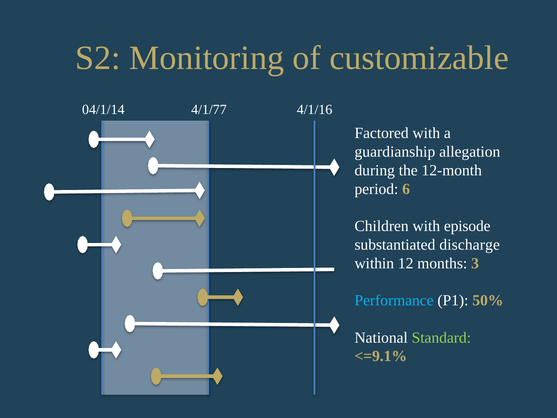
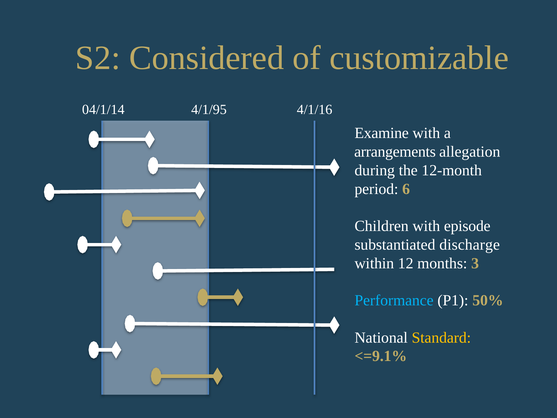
Monitoring: Monitoring -> Considered (207, 58)
4/1/77: 4/1/77 -> 4/1/95 (209, 110)
Factored: Factored -> Examine (382, 133)
guardianship: guardianship -> arrangements (395, 152)
Standard colour: light green -> yellow (441, 337)
